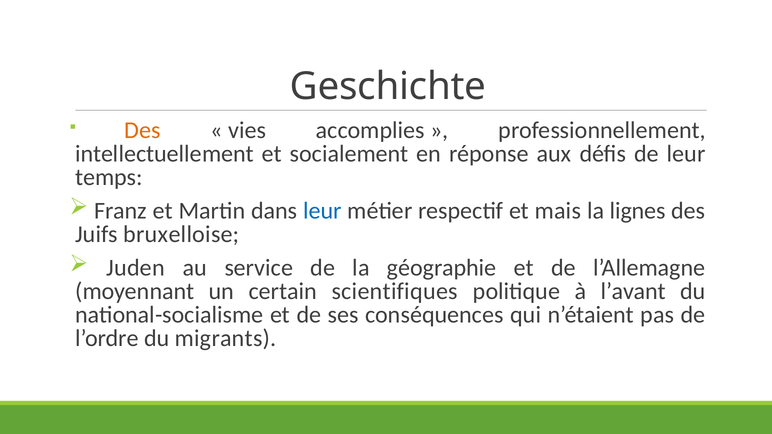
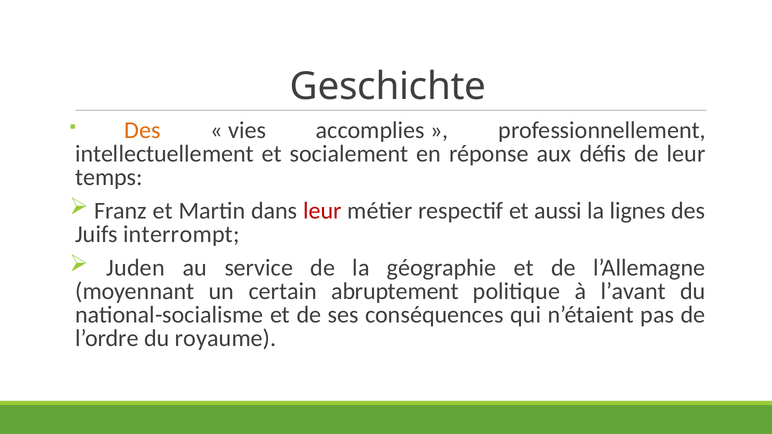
leur colour: blue -> red (322, 211)
mais: mais -> aussi (558, 211)
bruxelloise: bruxelloise -> interrompt (181, 234)
scientifiques: scientifiques -> abruptement (395, 291)
migrants: migrants -> royaume (226, 338)
